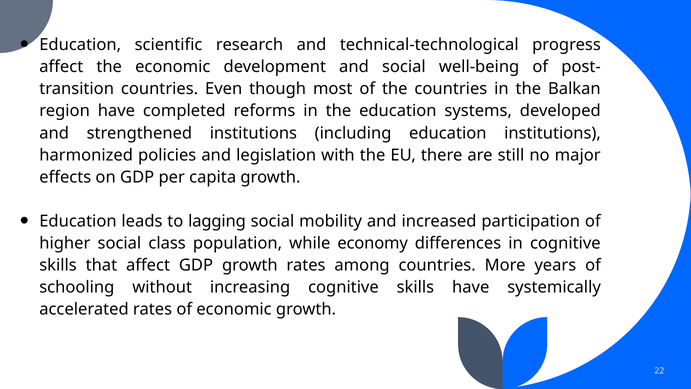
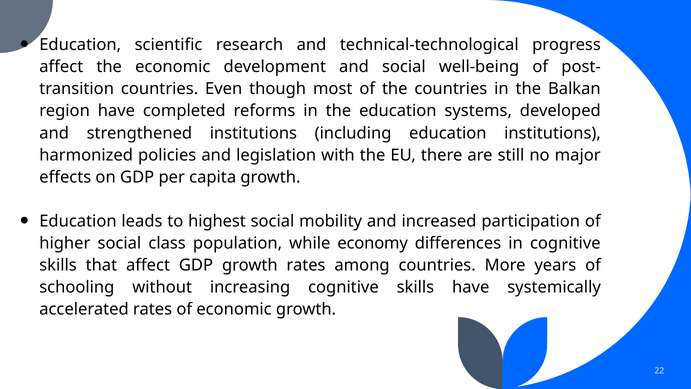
lagging: lagging -> highest (217, 221)
